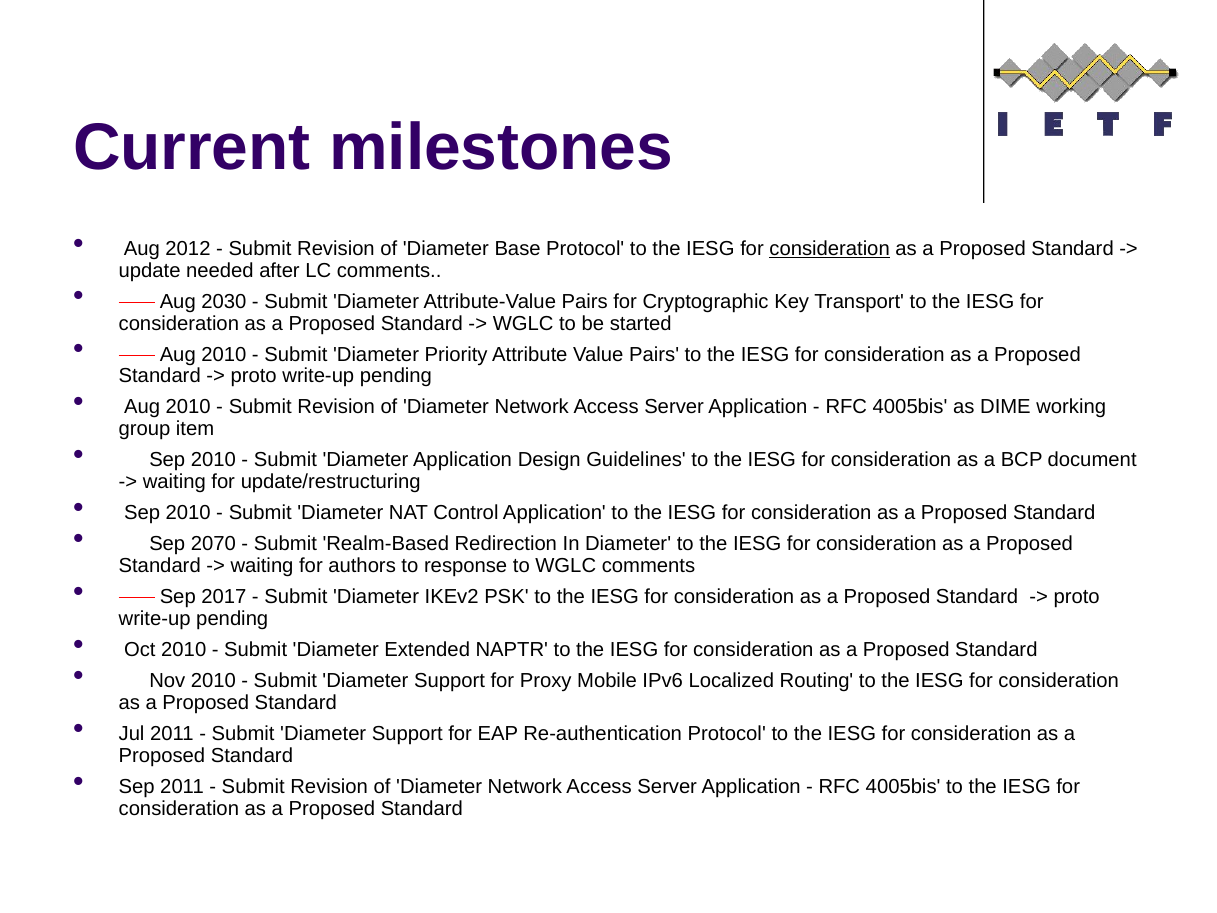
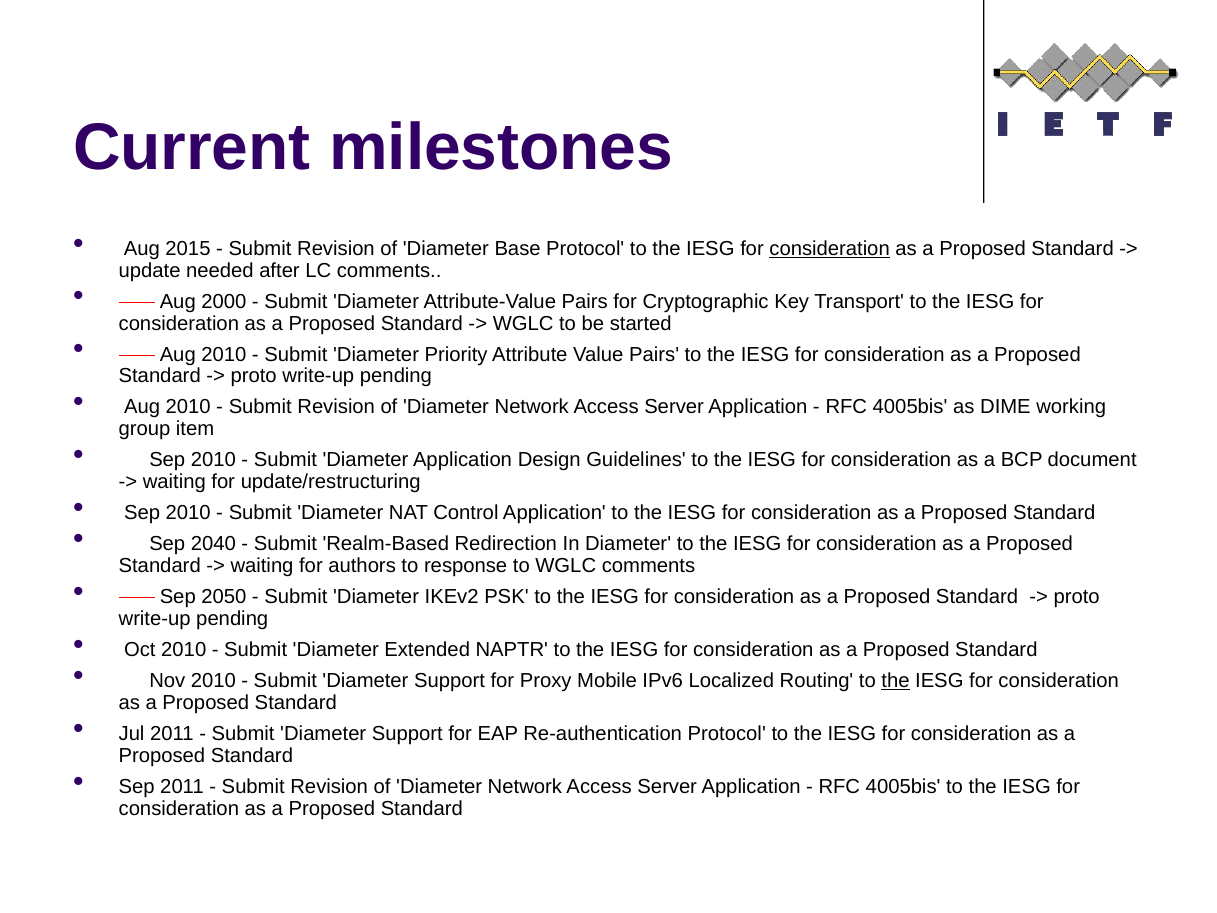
2012: 2012 -> 2015 (188, 248)
2030: 2030 -> 2000 (224, 301)
2070: 2070 -> 2040 (213, 544)
2017: 2017 -> 2050 (224, 597)
the underline: none -> present (896, 681)
